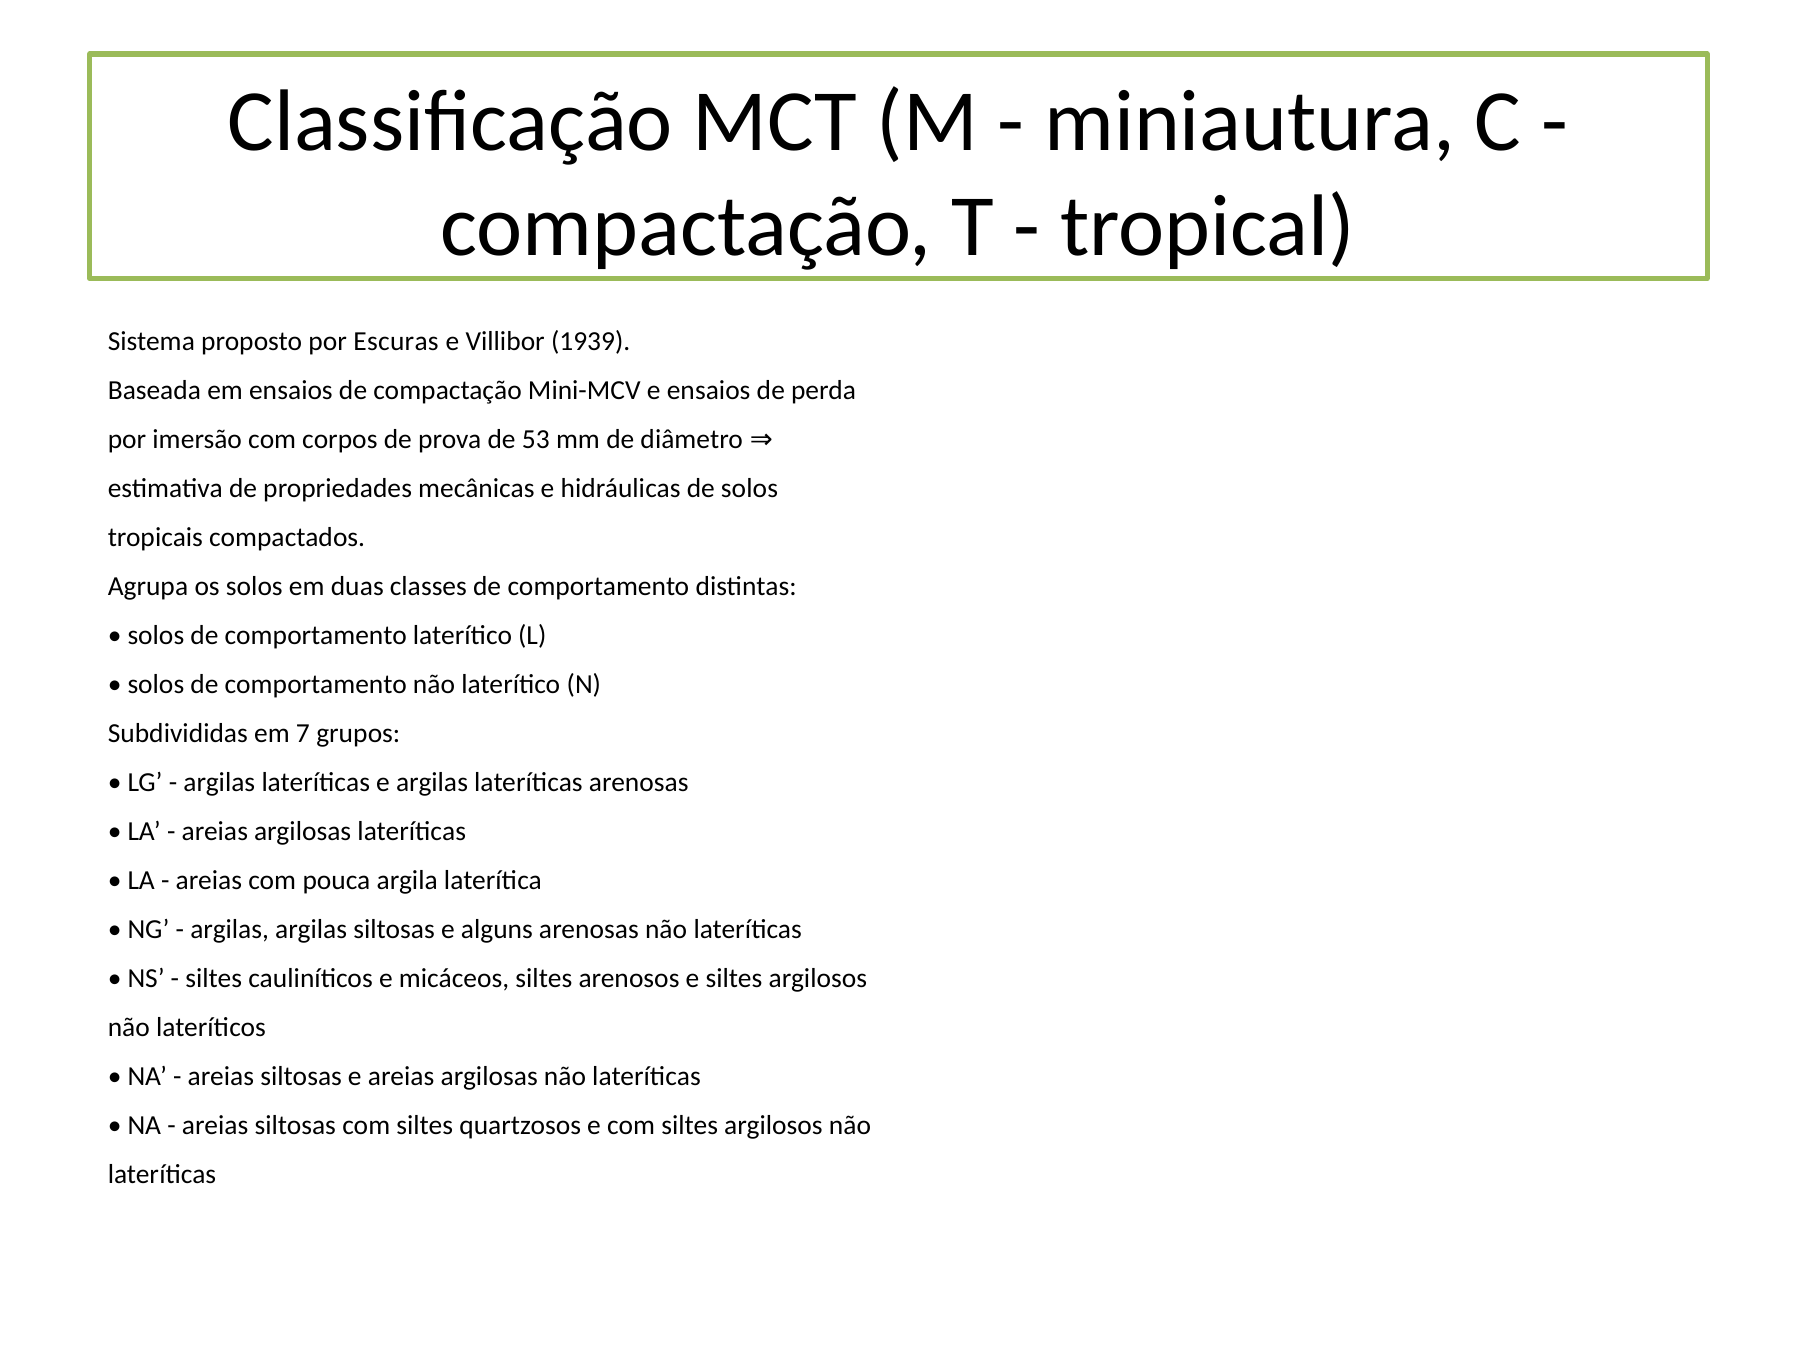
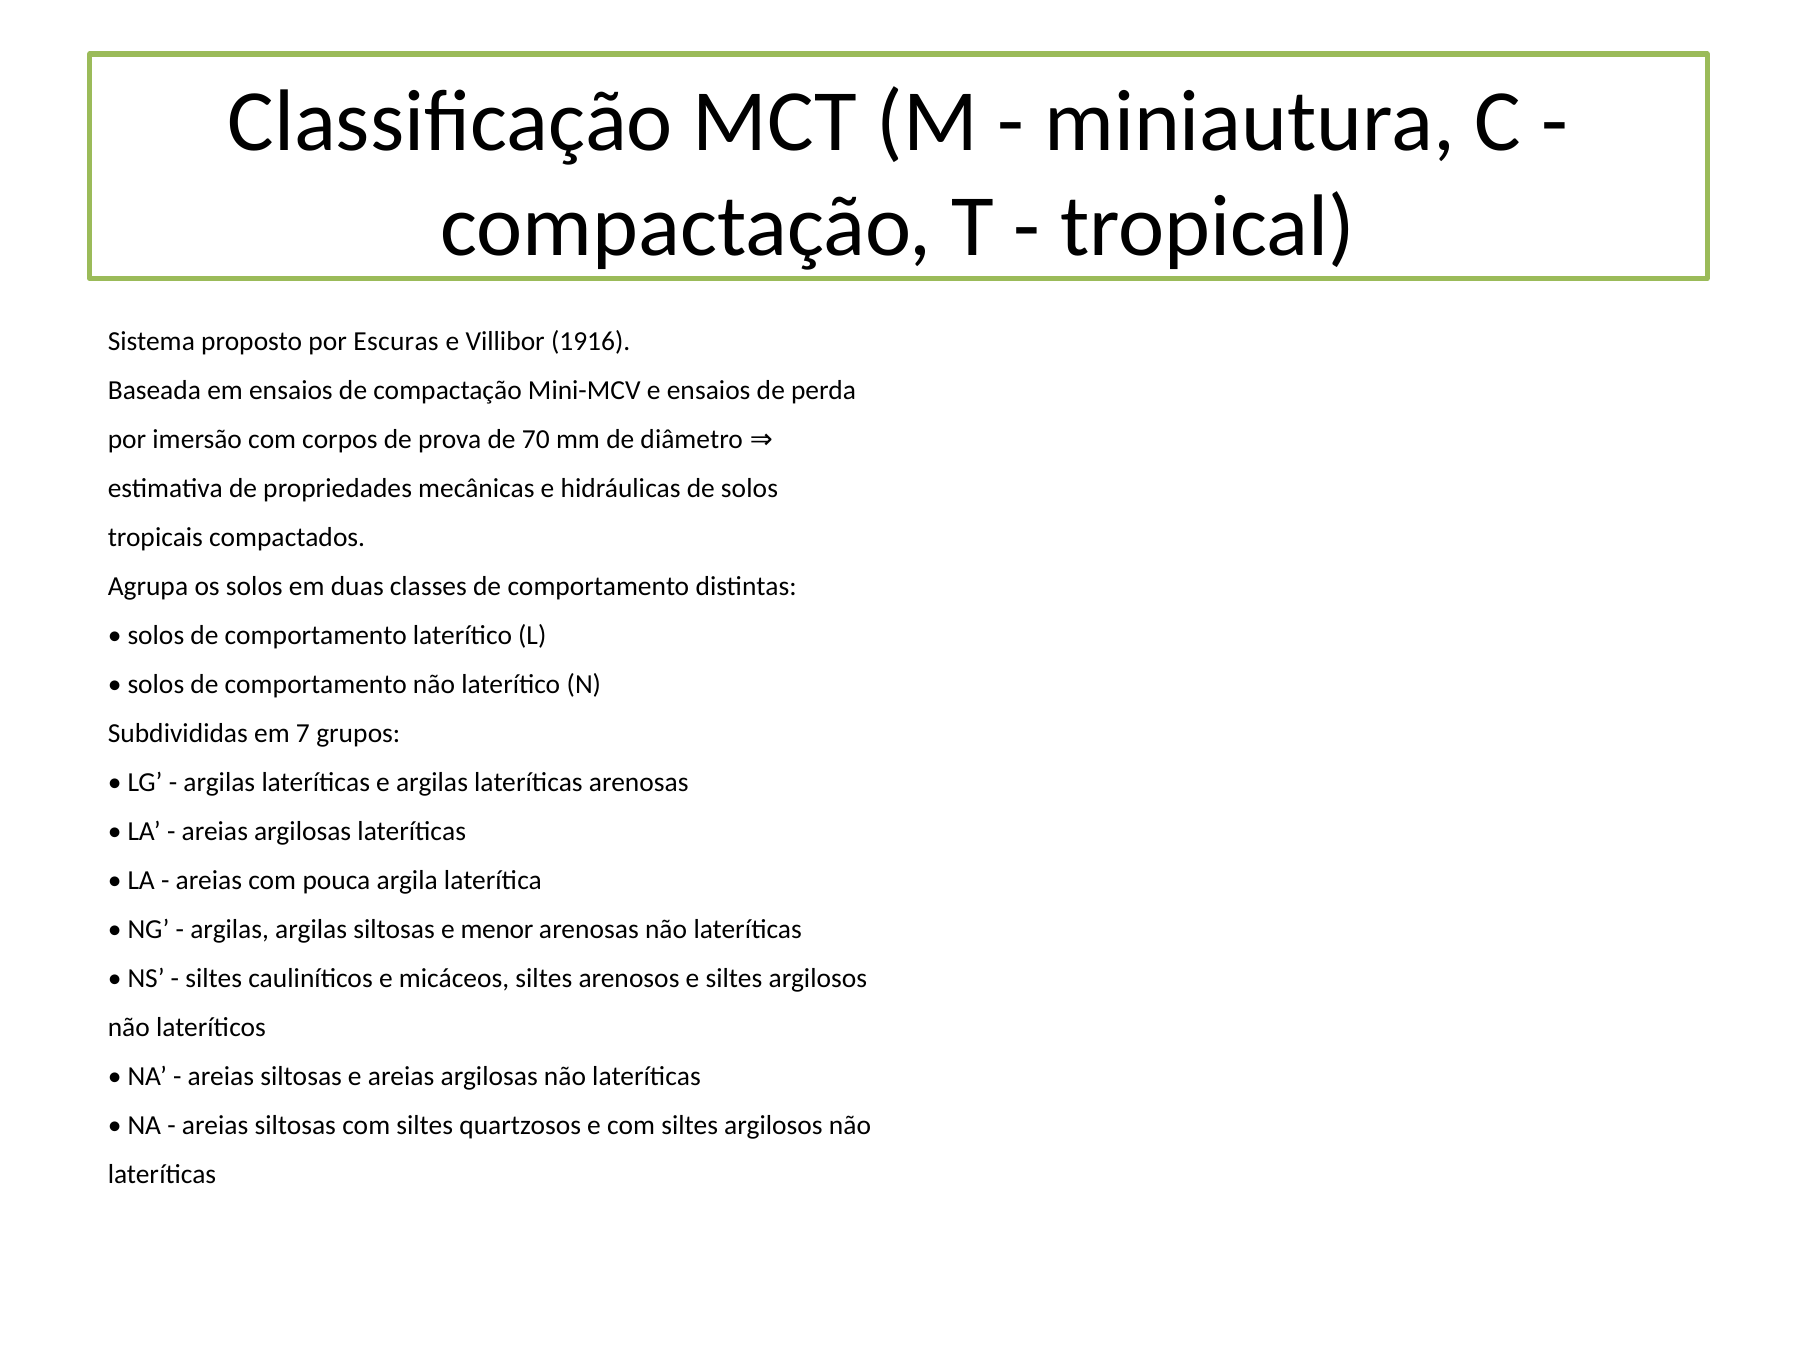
1939: 1939 -> 1916 (591, 342)
53: 53 -> 70 (536, 440)
alguns: alguns -> menor (497, 929)
